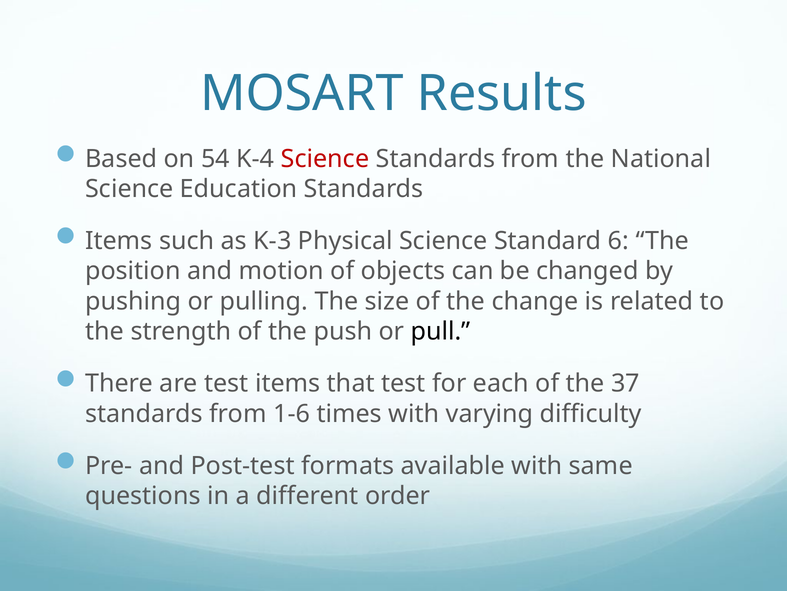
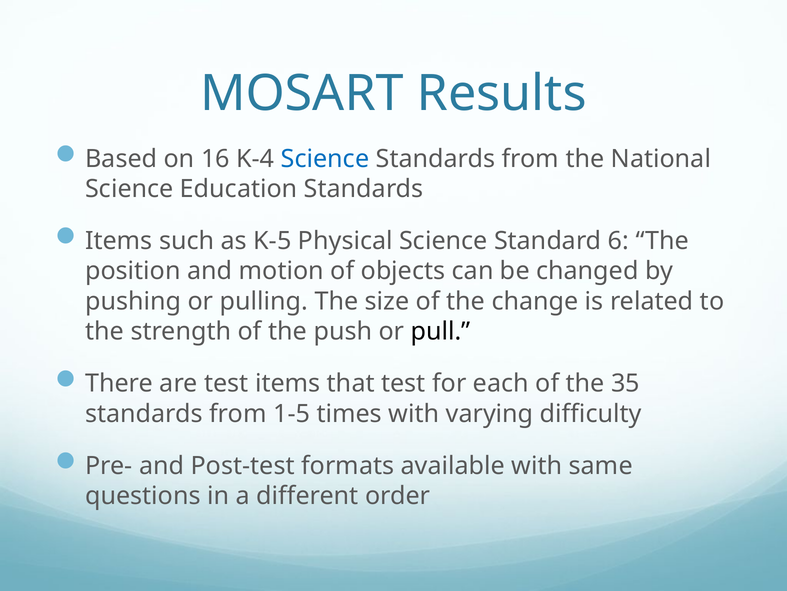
54: 54 -> 16 (215, 158)
Science colour: red -> blue (325, 158)
K-3: K-3 -> K-5 (272, 241)
37: 37 -> 35 (625, 383)
1-6: 1-6 -> 1-5 (292, 413)
